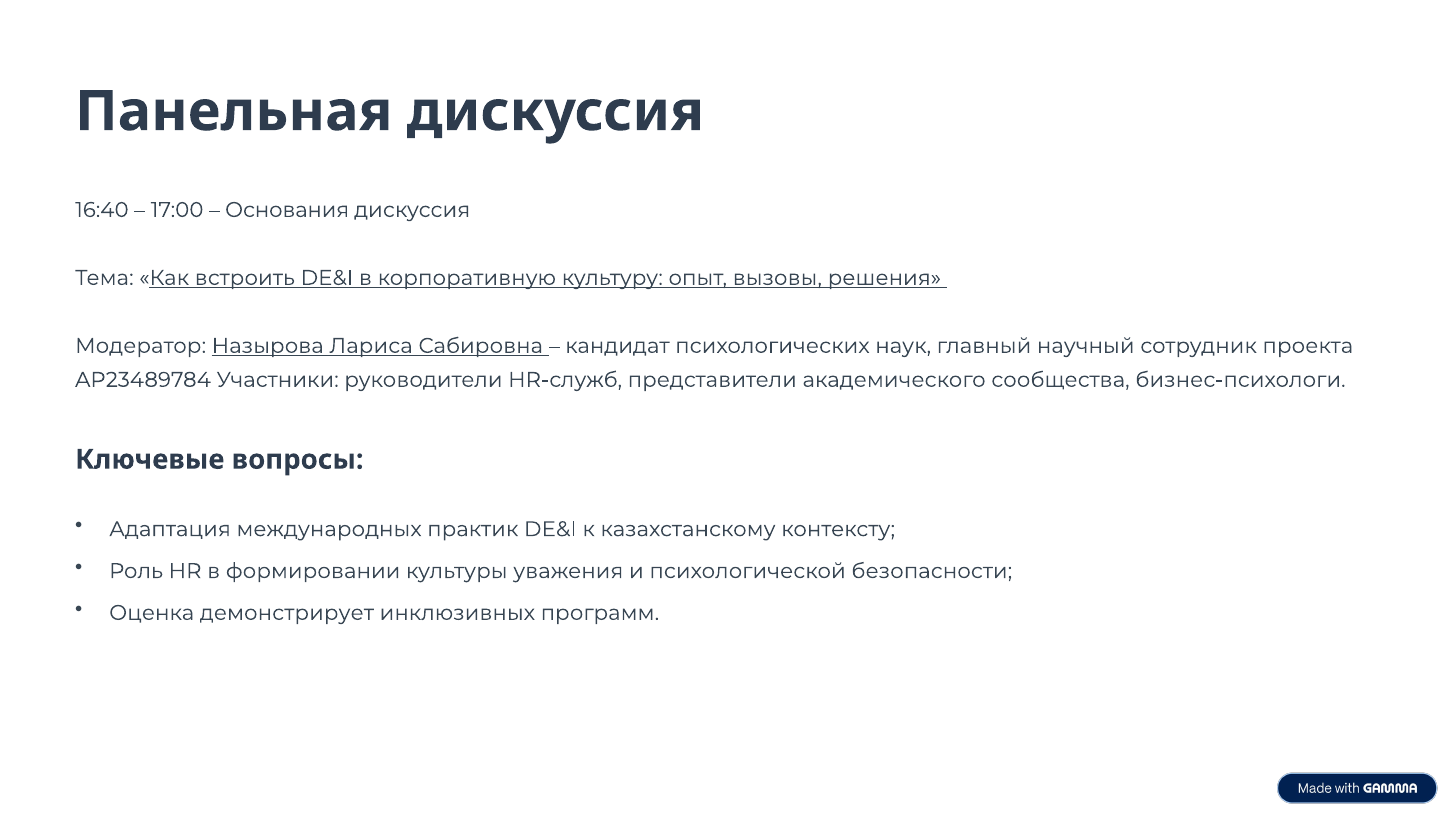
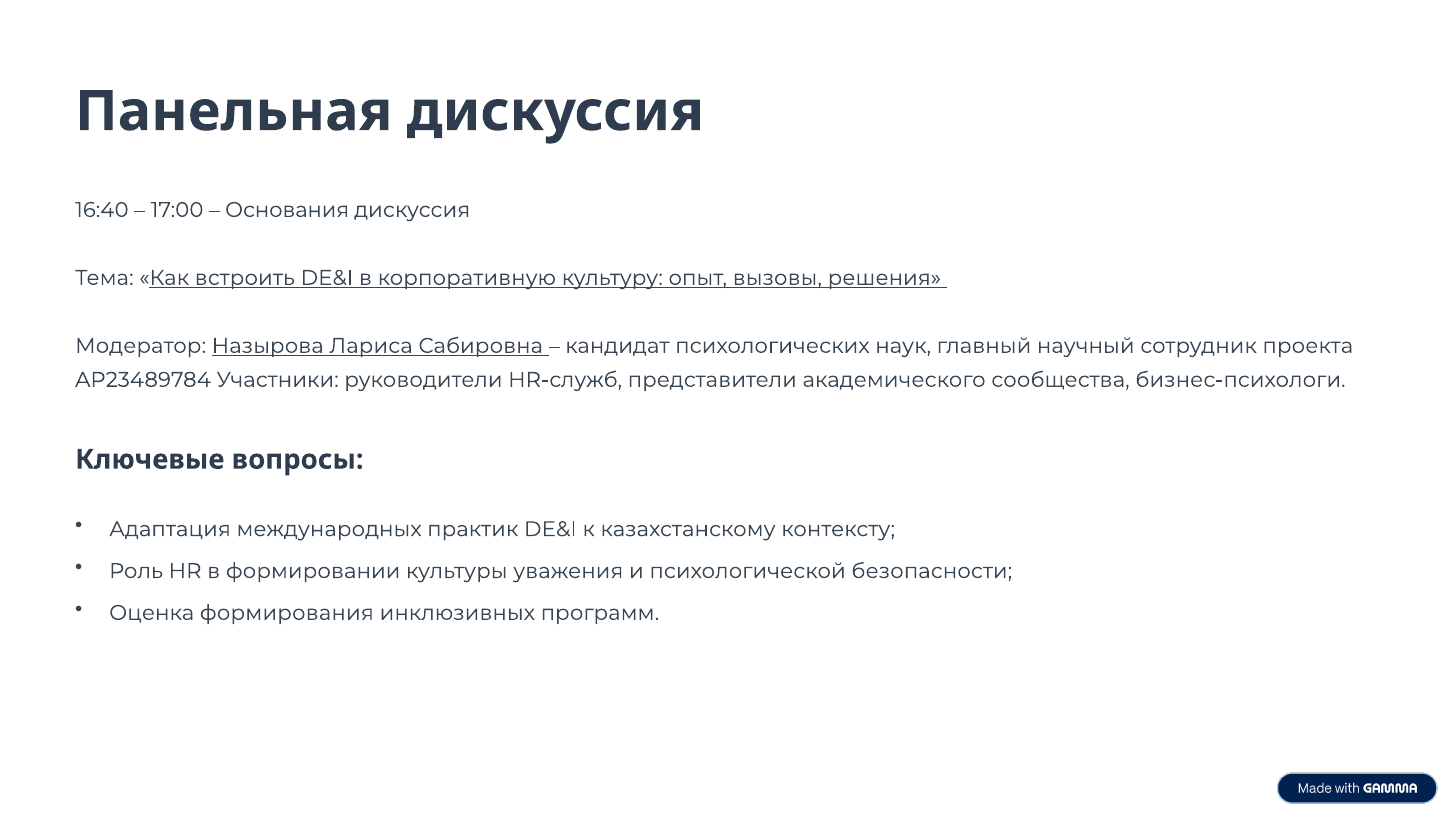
демонстрирует: демонстрирует -> формирования (287, 613)
